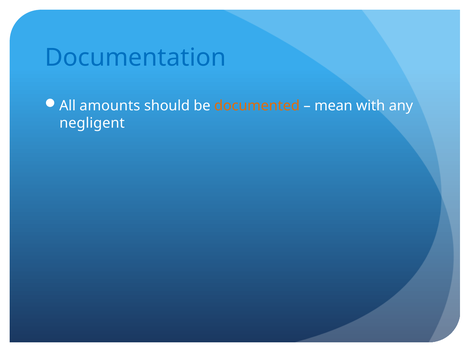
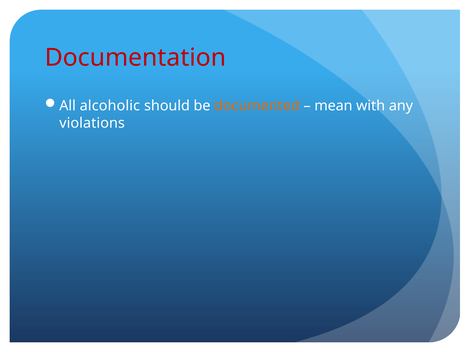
Documentation colour: blue -> red (135, 58)
amounts: amounts -> alcoholic (110, 106)
negligent: negligent -> violations (92, 123)
